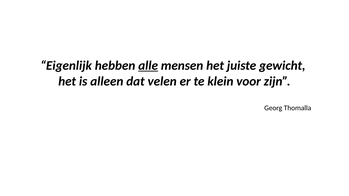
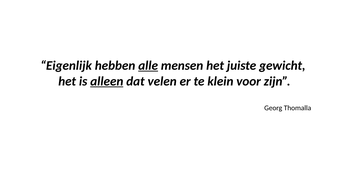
alleen underline: none -> present (107, 81)
